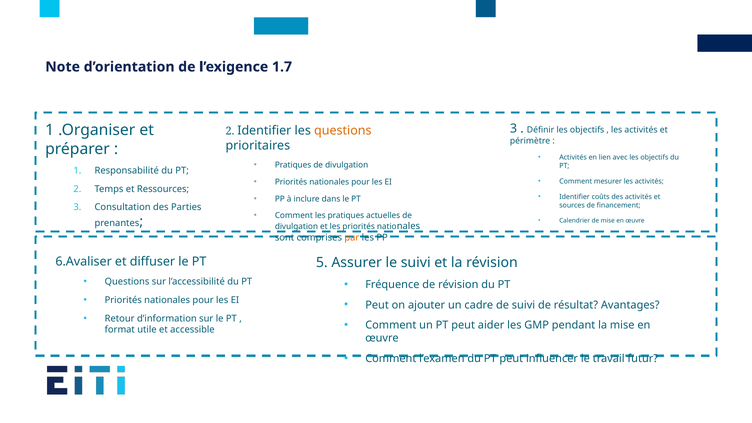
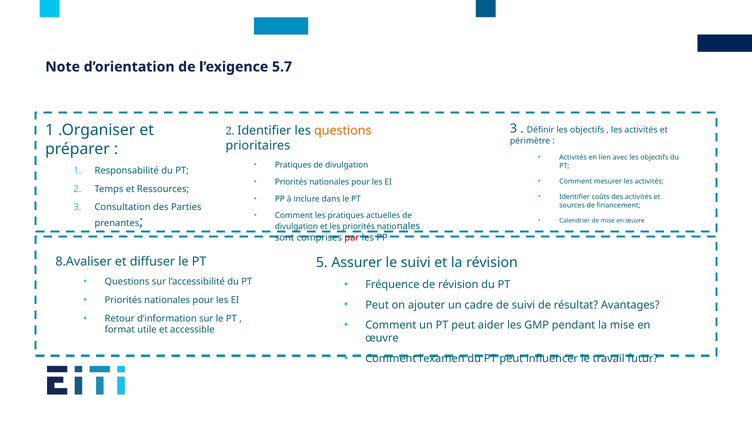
1.7: 1.7 -> 5.7 (282, 67)
par colour: orange -> red (352, 238)
6.Avaliser: 6.Avaliser -> 8.Avaliser (84, 262)
